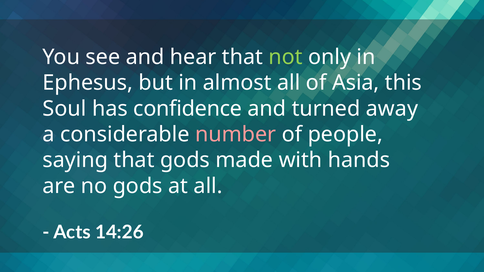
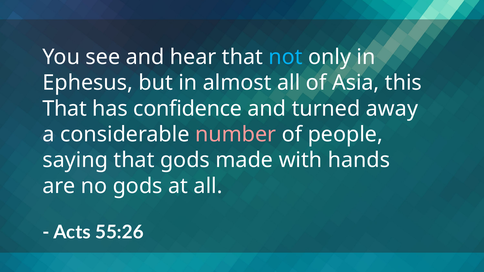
not colour: light green -> light blue (286, 57)
Soul: Soul -> That (65, 109)
14:26: 14:26 -> 55:26 (119, 233)
